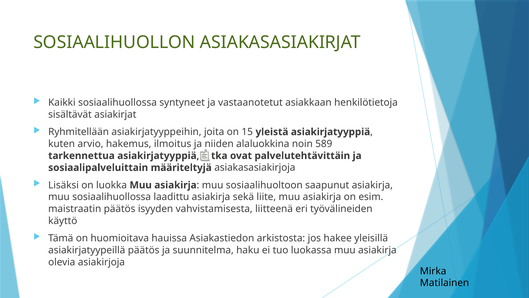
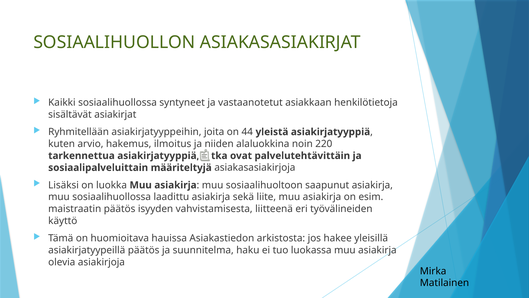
15: 15 -> 44 (247, 132)
589: 589 -> 220 (324, 144)
